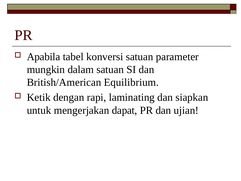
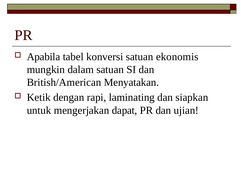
parameter: parameter -> ekonomis (177, 57)
Equilibrium: Equilibrium -> Menyatakan (131, 82)
